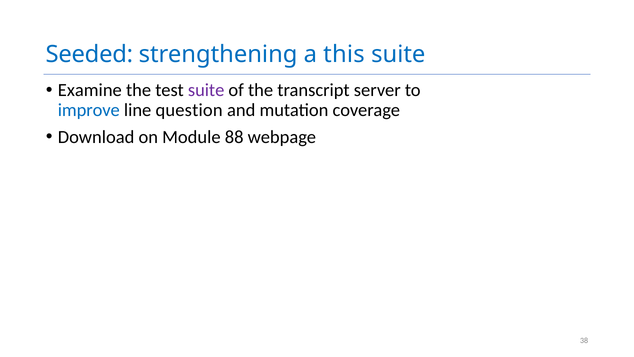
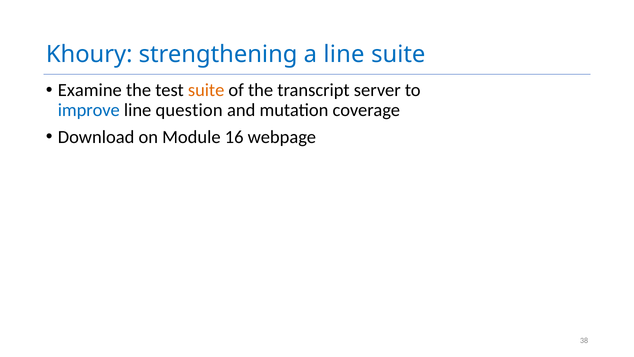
Seeded: Seeded -> Khoury (89, 55)
a this: this -> line (344, 55)
suite colour: purple -> orange (206, 90)
88: 88 -> 16 (234, 137)
